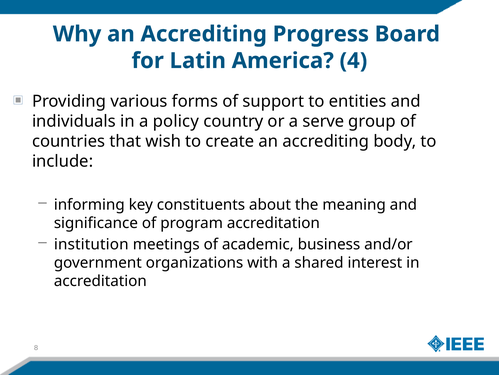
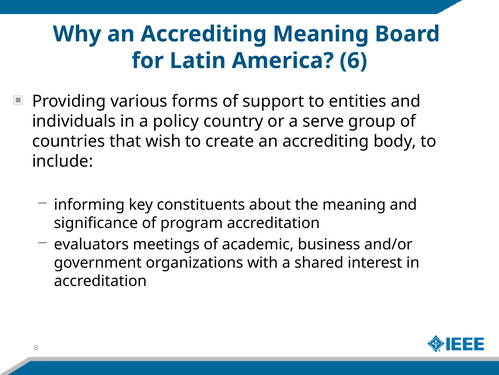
Accrediting Progress: Progress -> Meaning (321, 34)
4: 4 -> 6 (353, 61)
institution: institution -> evaluators (91, 244)
